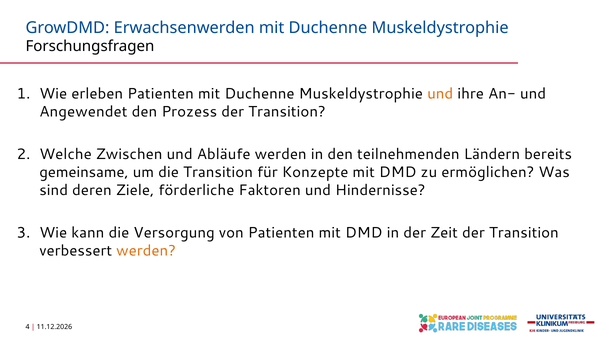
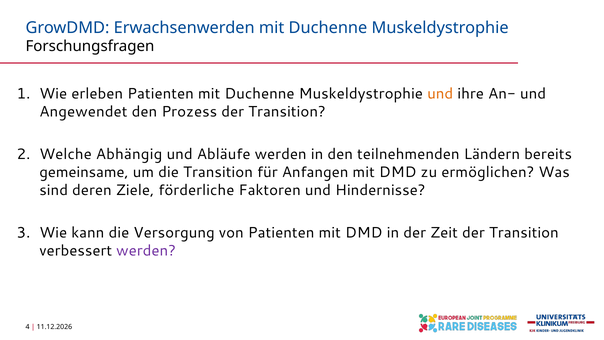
Zwischen: Zwischen -> Abhängig (129, 154)
Konzepte: Konzepte -> Anfangen (315, 172)
werden colour: orange -> purple (146, 251)
